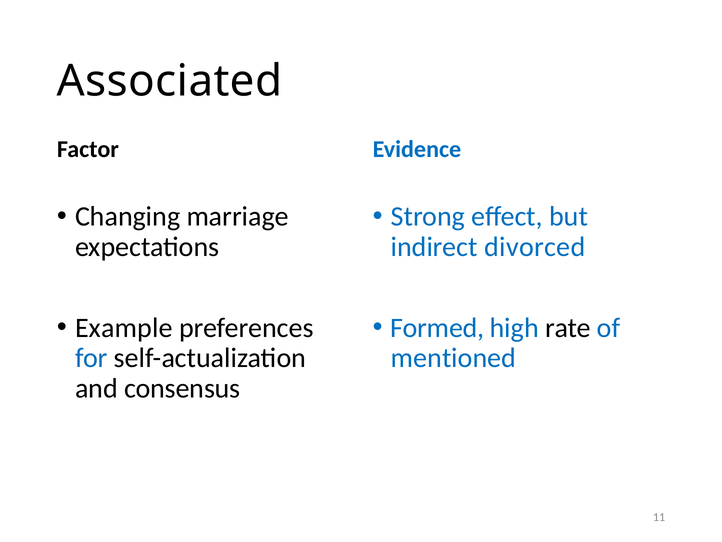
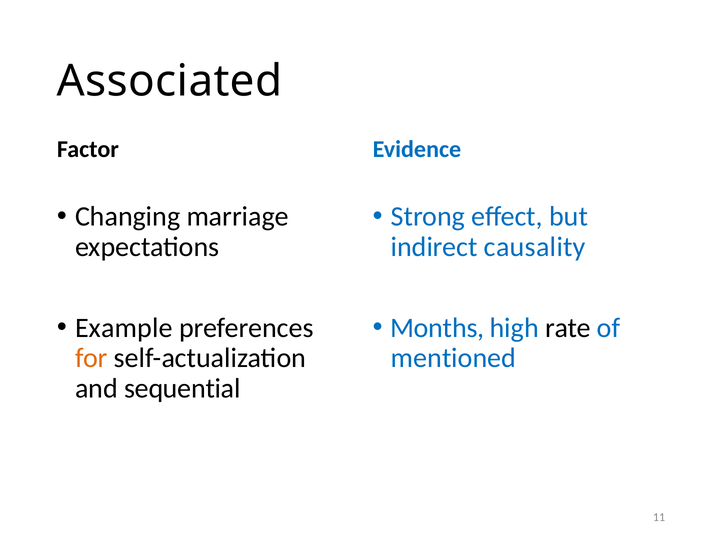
divorced: divorced -> causality (535, 247)
Formed: Formed -> Months (437, 327)
for colour: blue -> orange (91, 358)
consensus: consensus -> sequential (182, 388)
